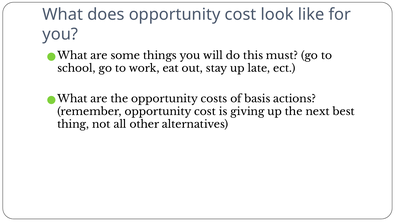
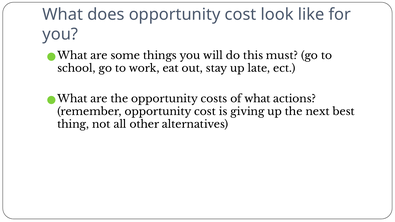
of basis: basis -> what (257, 99)
